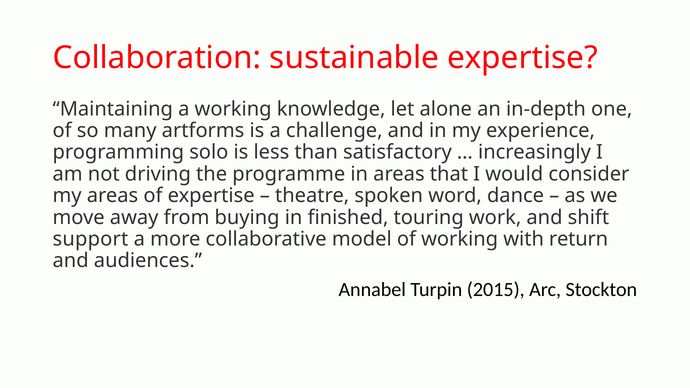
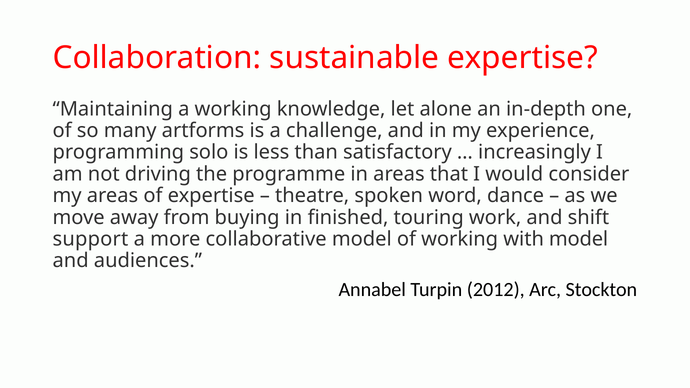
with return: return -> model (579, 239)
2015: 2015 -> 2012 (496, 290)
